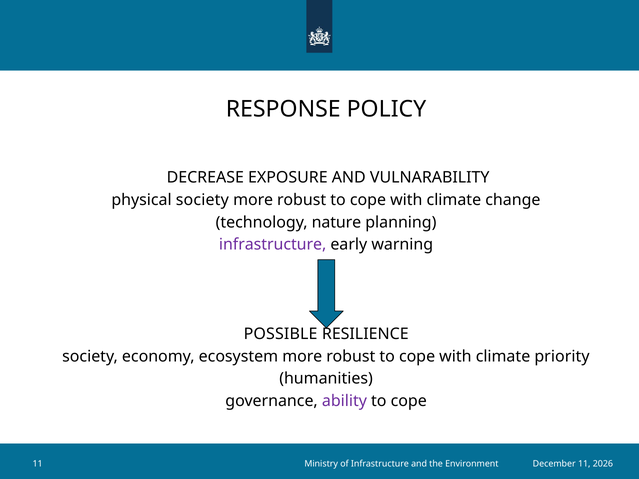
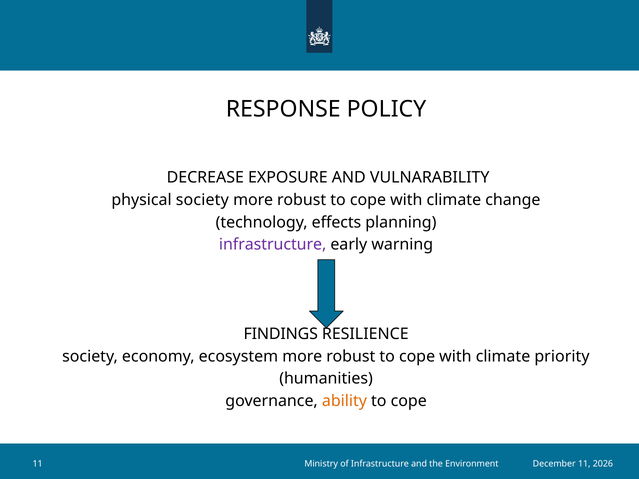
nature: nature -> effects (336, 222)
POSSIBLE: POSSIBLE -> FINDINGS (281, 334)
ability colour: purple -> orange (344, 401)
